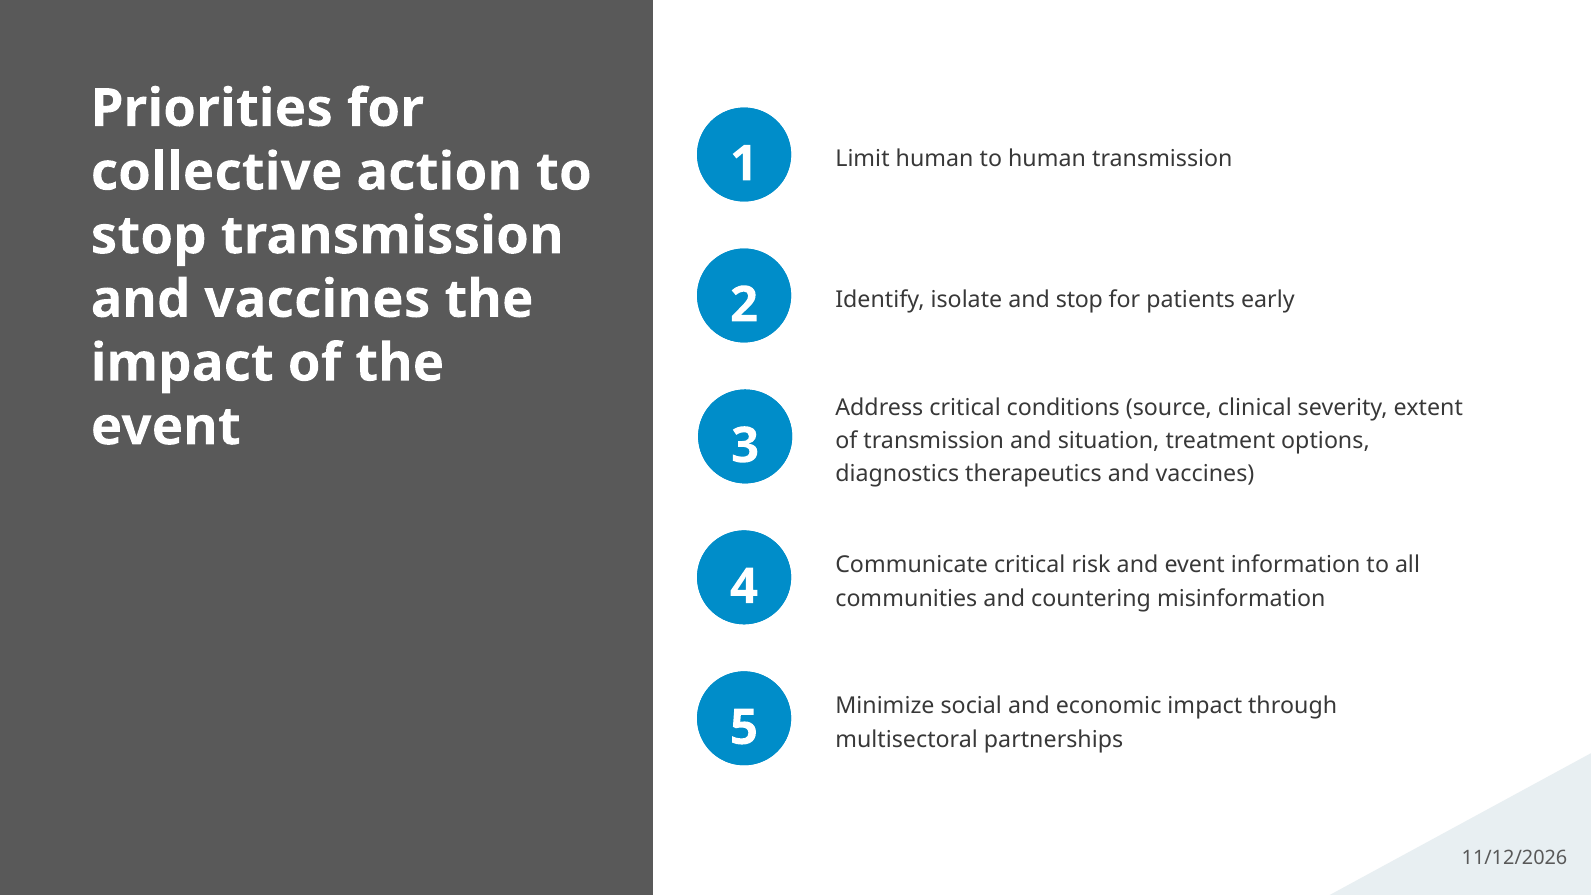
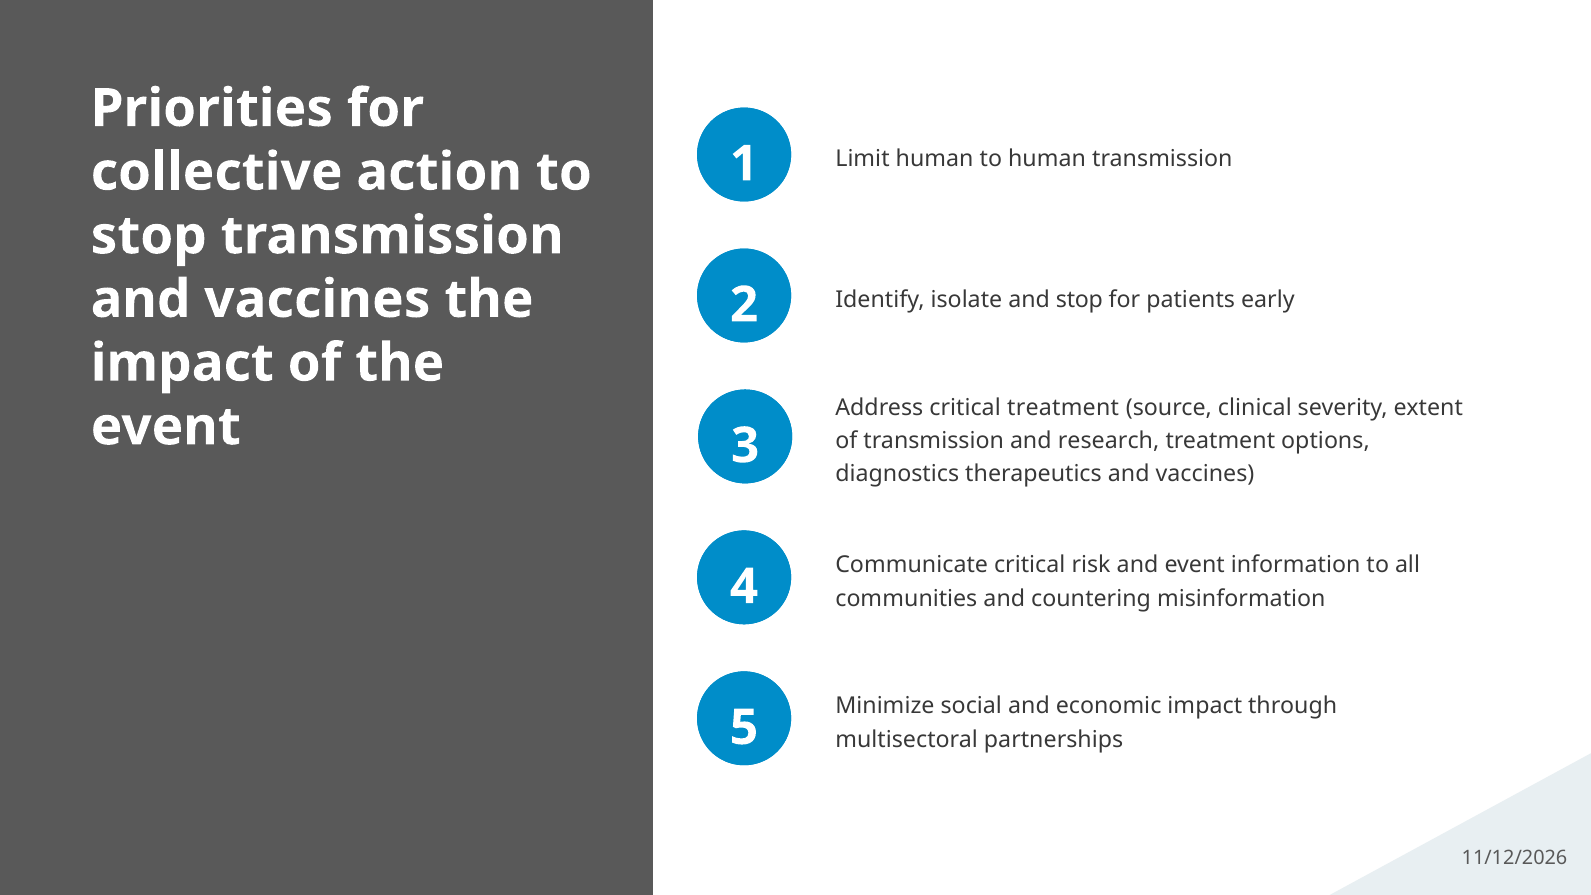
critical conditions: conditions -> treatment (1063, 407)
situation: situation -> research (1109, 441)
